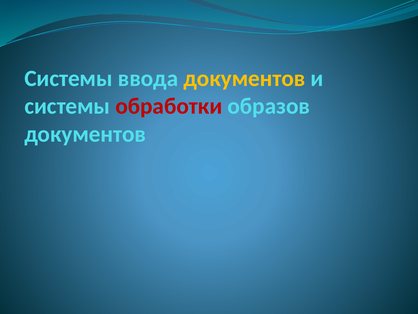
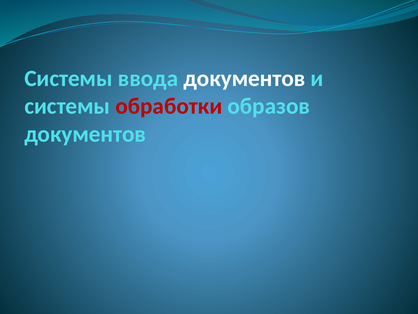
документов colour: yellow -> white (244, 78)
